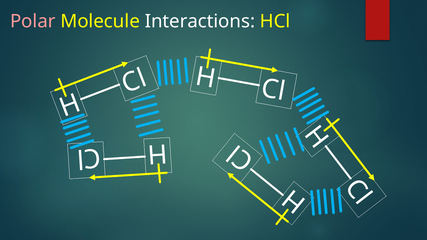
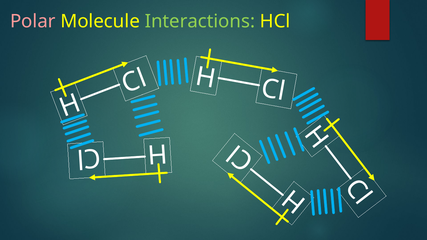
Interactions colour: white -> light green (200, 21)
